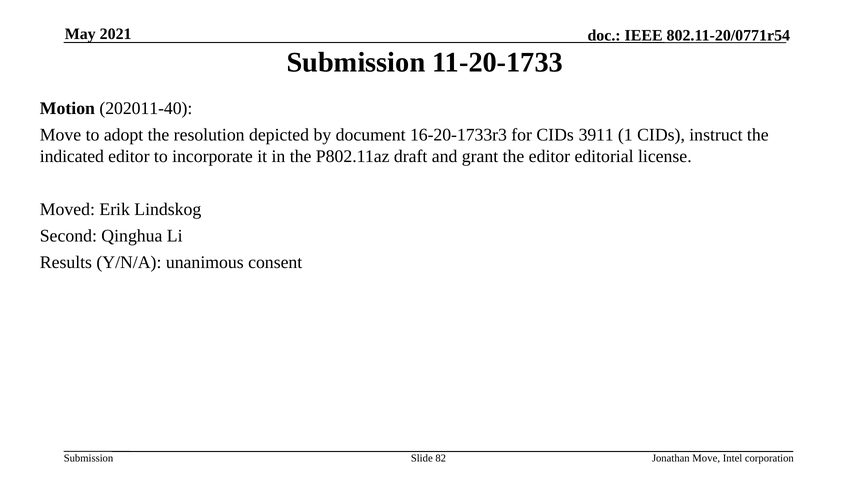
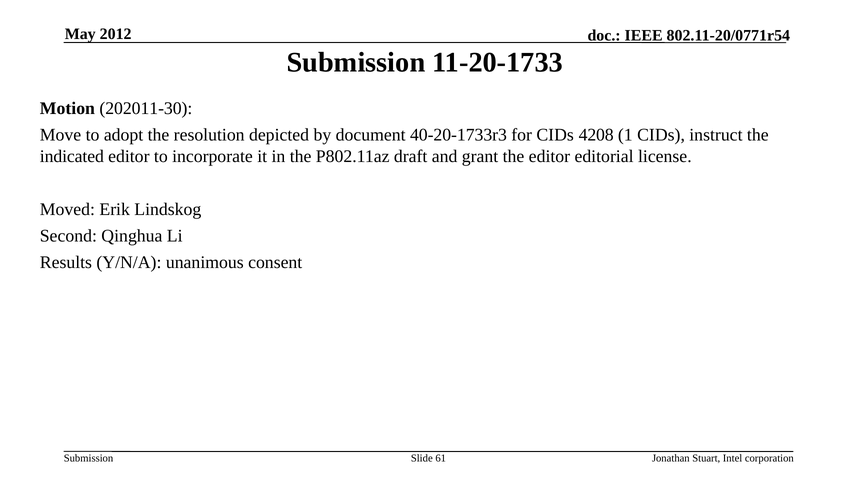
2021: 2021 -> 2012 (116, 34)
202011-40: 202011-40 -> 202011-30 (146, 109)
16-20-1733r3: 16-20-1733r3 -> 40-20-1733r3 (458, 135)
3911: 3911 -> 4208 (596, 135)
82: 82 -> 61 (441, 459)
Jonathan Move: Move -> Stuart (706, 459)
